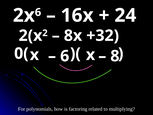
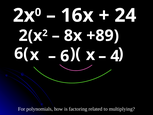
6: 6 -> 0 (38, 12)
+32: +32 -> +89 (103, 36)
0(: 0( -> 6( (21, 53)
8: 8 -> 4 (115, 56)
